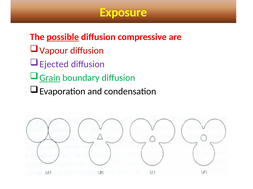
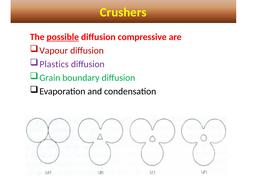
Exposure: Exposure -> Crushers (123, 12)
Ejected: Ejected -> Plastics (54, 64)
Grain underline: present -> none (50, 78)
